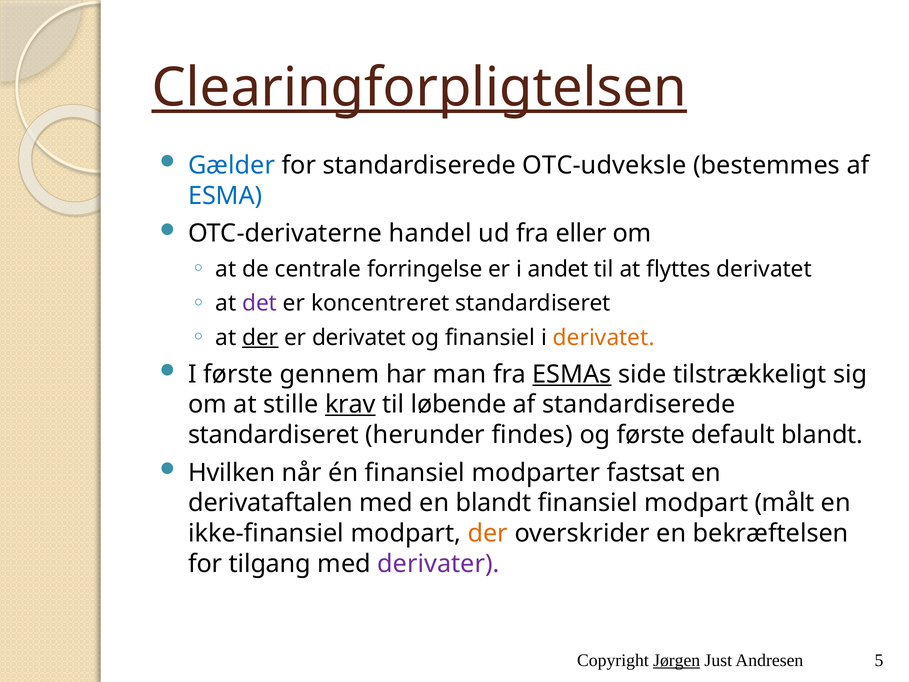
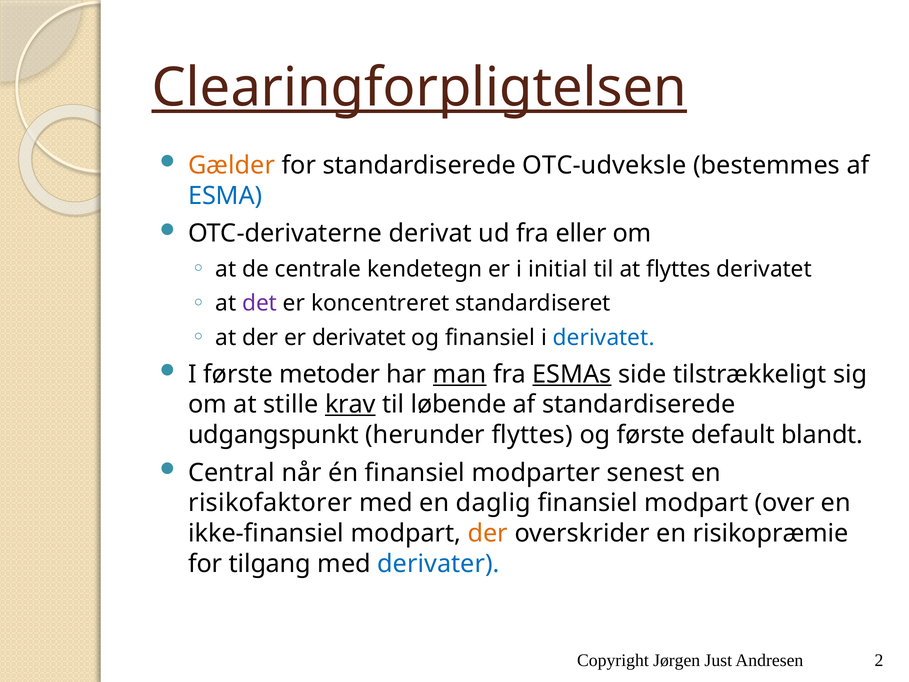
Gælder colour: blue -> orange (232, 165)
handel: handel -> derivat (430, 234)
forringelse: forringelse -> kendetegn (425, 269)
andet: andet -> initial (558, 269)
der underline: present -> none (260, 338)
derivatet colour: orange -> blue (604, 338)
gennem: gennem -> metoder (330, 374)
man underline: none -> present (460, 374)
standardiseret: standardiseret -> udgangspunkt (274, 435)
herunder findes: findes -> flyttes (532, 435)
Hvilken: Hvilken -> Central (231, 473)
fastsat: fastsat -> senest (646, 473)
derivataftalen: derivataftalen -> risikofaktorer (270, 503)
en blandt: blandt -> daglig (493, 503)
målt: målt -> over (785, 503)
bekræftelsen: bekræftelsen -> risikopræmie (771, 533)
derivater colour: purple -> blue (438, 564)
Jørgen underline: present -> none (677, 660)
5: 5 -> 2 (879, 660)
